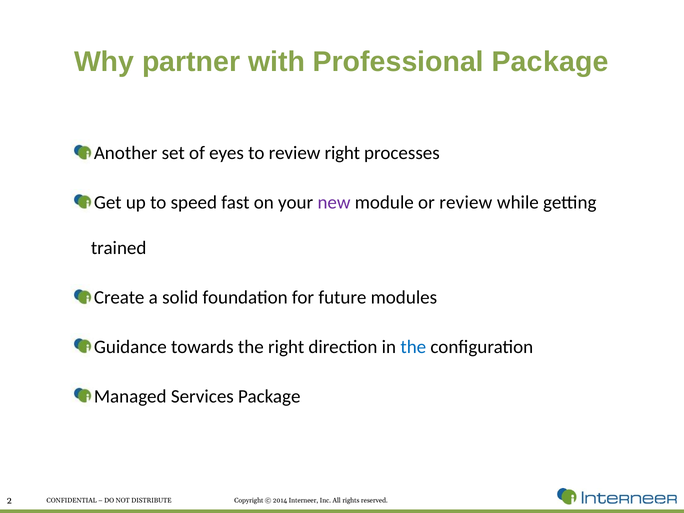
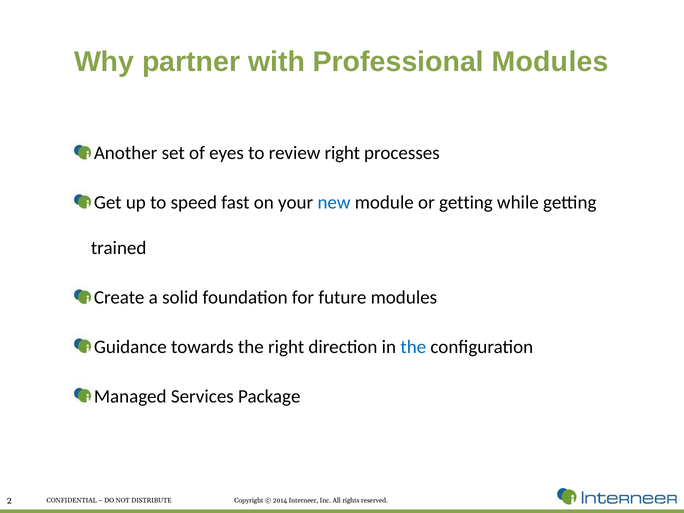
Professional Package: Package -> Modules (550, 62)
new colour: purple -> blue (334, 202)
or review: review -> getting (466, 202)
